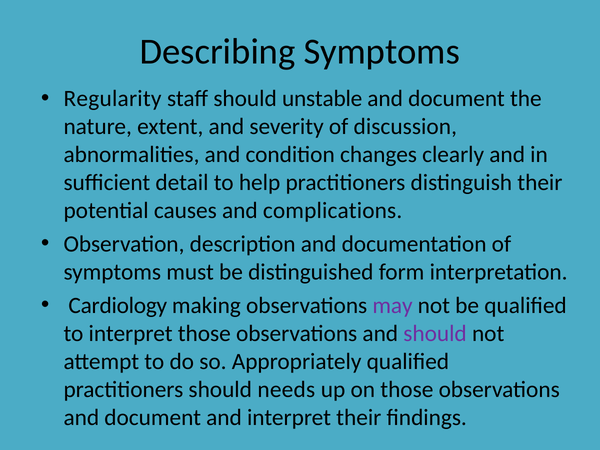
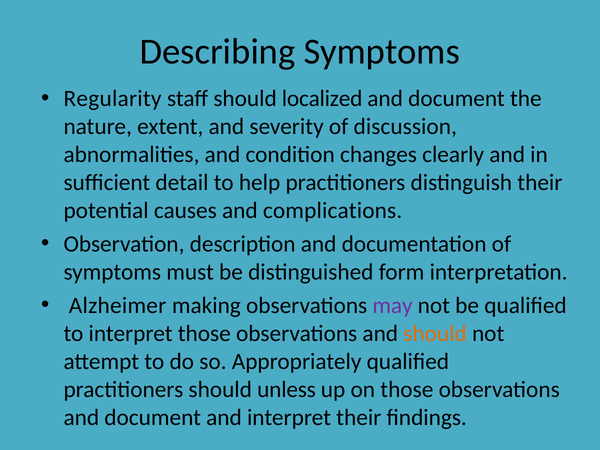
unstable: unstable -> localized (322, 99)
Cardiology: Cardiology -> Alzheimer (118, 305)
should colour: purple -> orange (435, 333)
needs: needs -> unless (287, 389)
